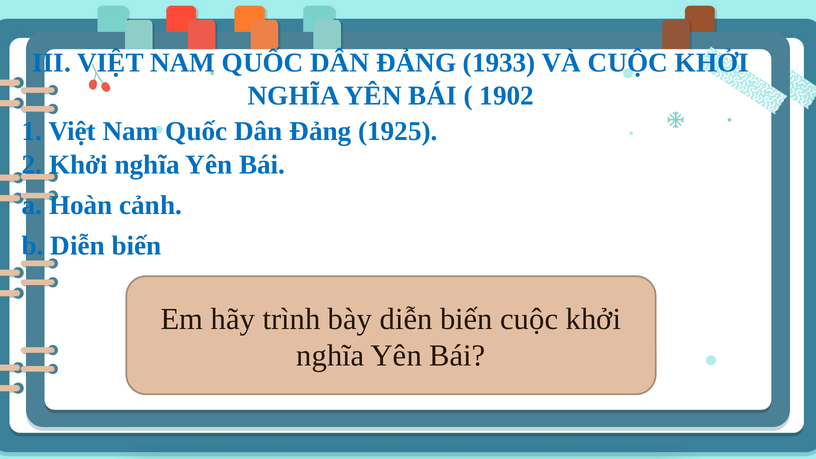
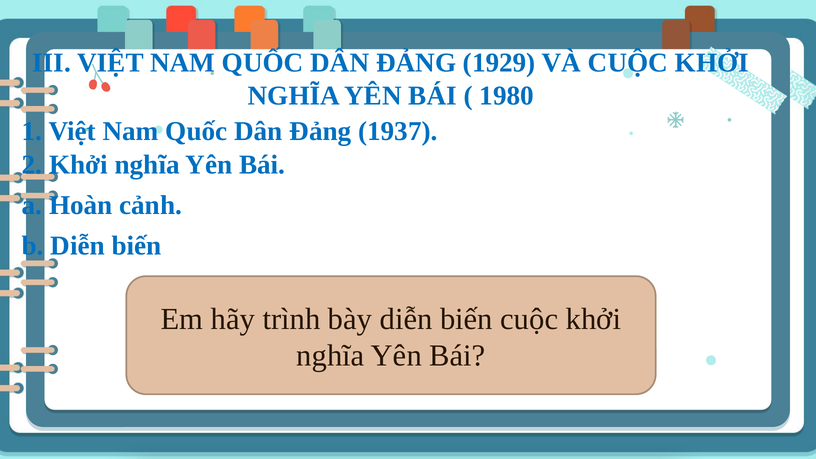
1933: 1933 -> 1929 (499, 63)
1902: 1902 -> 1980 (507, 96)
1925: 1925 -> 1937 (398, 131)
